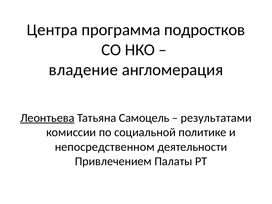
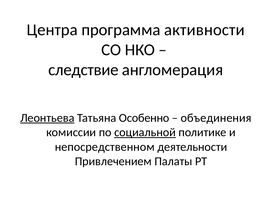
подростков: подростков -> активности (204, 30)
владение: владение -> следствие (83, 70)
Самоцель: Самоцель -> Особенно (144, 118)
результатами: результатами -> объединения (216, 118)
социальной underline: none -> present (145, 132)
